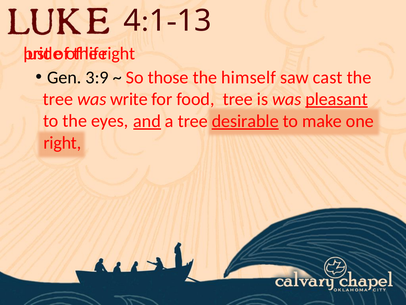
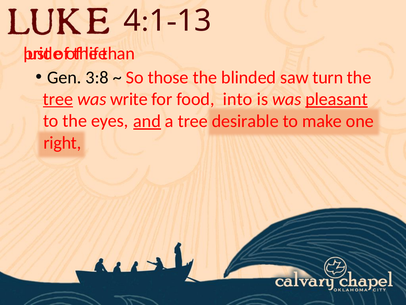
right: right -> than (118, 53)
3:9: 3:9 -> 3:8 (97, 77)
himself: himself -> blinded (249, 77)
cast: cast -> turn (328, 77)
tree underline: none -> present (58, 99)
food tree: tree -> into (238, 99)
desirable underline: present -> none (245, 121)
